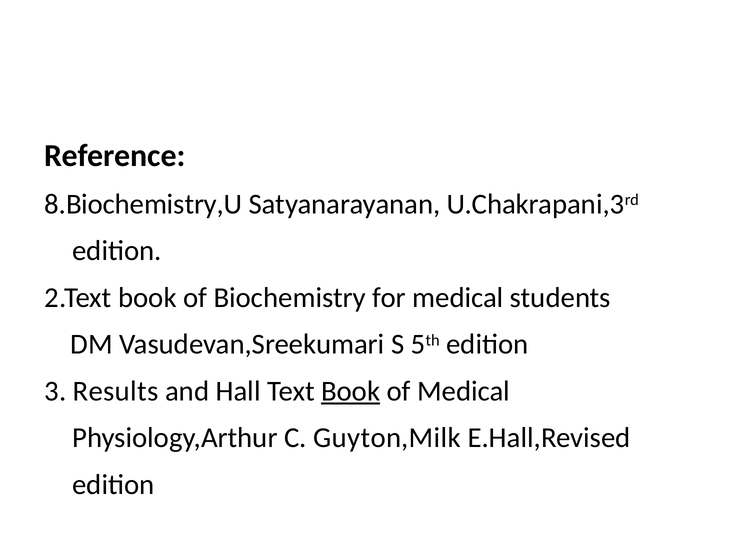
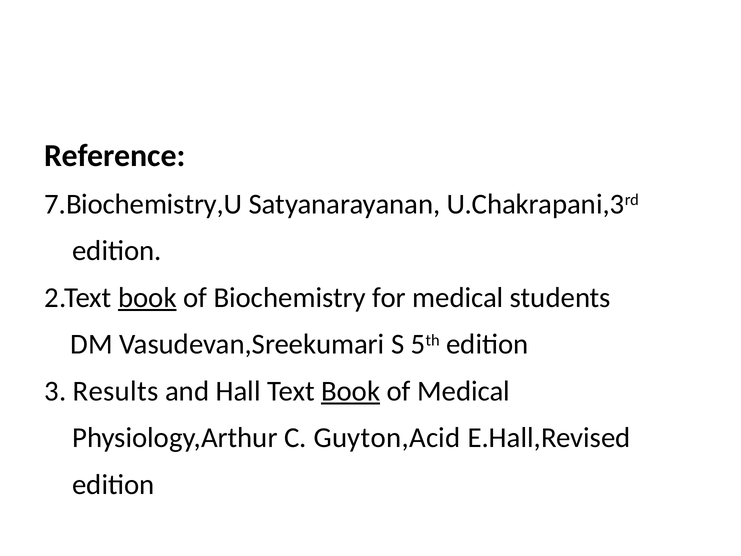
8.Biochemistry,U: 8.Biochemistry,U -> 7.Biochemistry,U (143, 204)
book underline: none -> present (147, 298)
Guyton,Milk: Guyton,Milk -> Guyton,Acid (387, 438)
